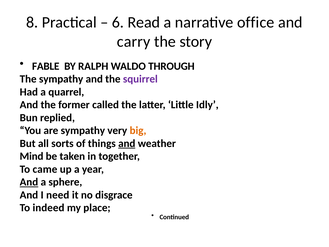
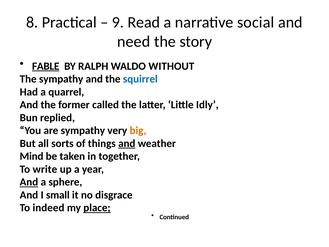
6: 6 -> 9 (118, 22)
office: office -> social (256, 22)
carry: carry -> need (134, 41)
FABLE underline: none -> present (46, 66)
THROUGH: THROUGH -> WITHOUT (171, 66)
squirrel colour: purple -> blue (140, 79)
came: came -> write (45, 169)
need: need -> small (58, 195)
place underline: none -> present (97, 208)
